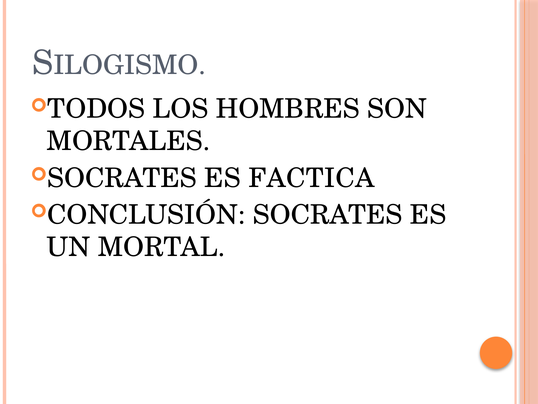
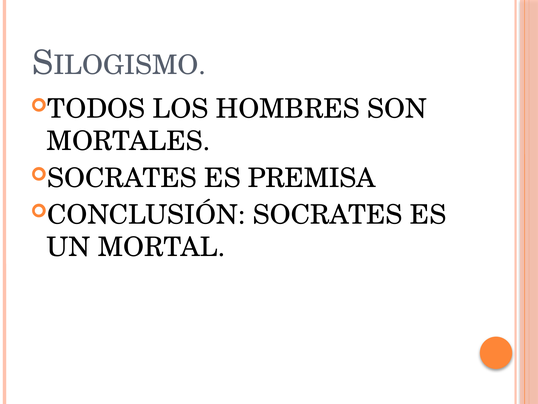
FACTICA: FACTICA -> PREMISA (312, 178)
